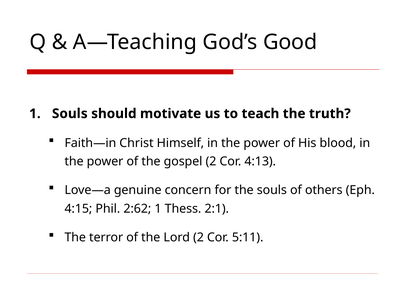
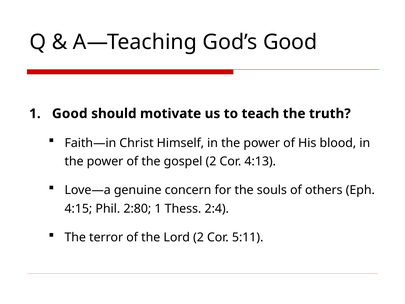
1 Souls: Souls -> Good (70, 114)
2:62: 2:62 -> 2:80 (137, 209)
2:1: 2:1 -> 2:4 (217, 209)
